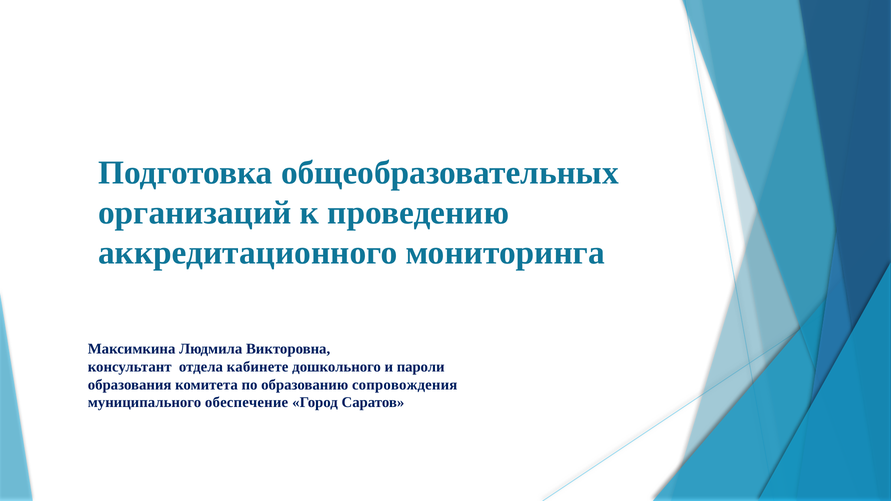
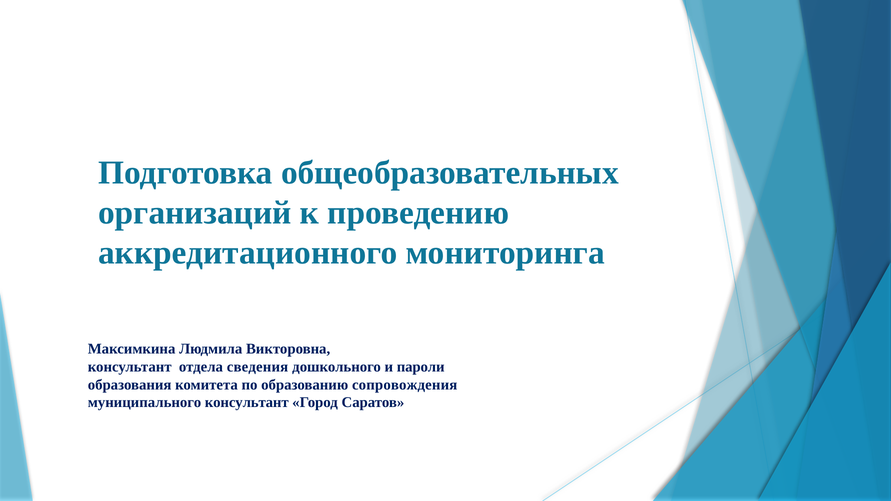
кабинете: кабинете -> сведения (258, 367)
муниципального обеспечение: обеспечение -> консультант (247, 403)
